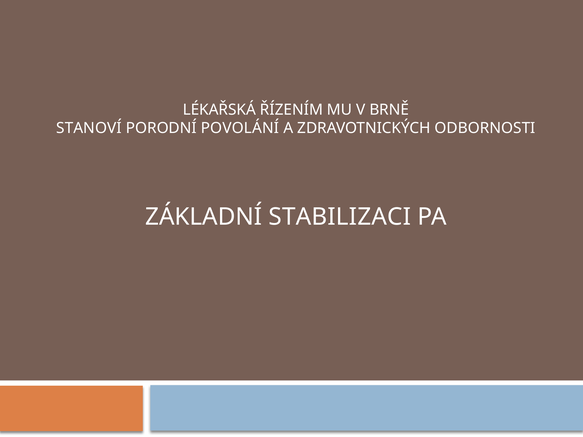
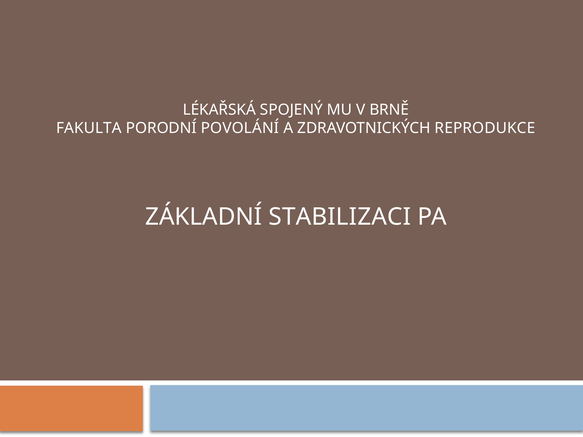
ŘÍZENÍM: ŘÍZENÍM -> SPOJENÝ (291, 110)
STANOVÍ: STANOVÍ -> FAKULTA (89, 128)
ODBORNOSTI: ODBORNOSTI -> REPRODUKCE (485, 128)
